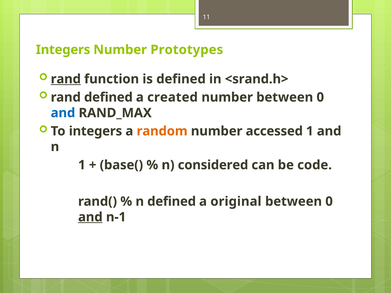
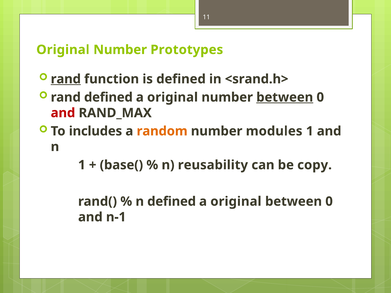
Integers: Integers -> Original (63, 50)
created: created -> original (173, 97)
between underline: none -> present (285, 97)
and colour: blue -> red (63, 113)
To integers: integers -> includes (95, 131)
accessed: accessed -> modules (274, 131)
considered: considered -> reusability (213, 165)
code: code -> copy (315, 165)
and underline: present -> none (90, 217)
